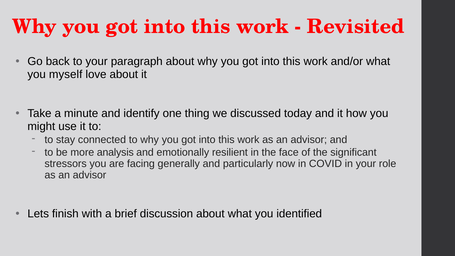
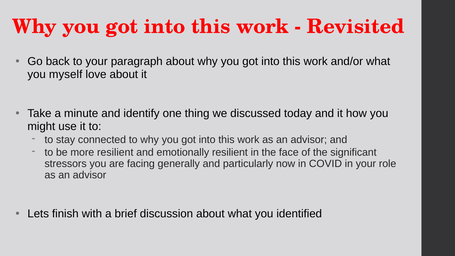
more analysis: analysis -> resilient (115, 152)
